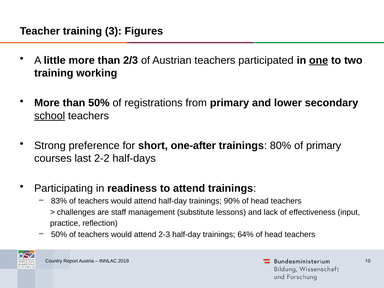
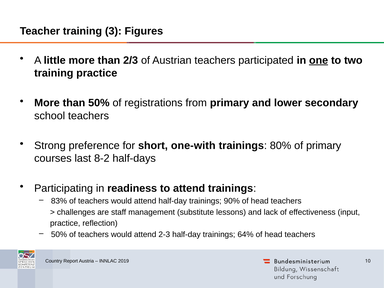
training working: working -> practice (97, 73)
school underline: present -> none (50, 116)
one-after: one-after -> one-with (193, 146)
2-2: 2-2 -> 8-2 (102, 158)
